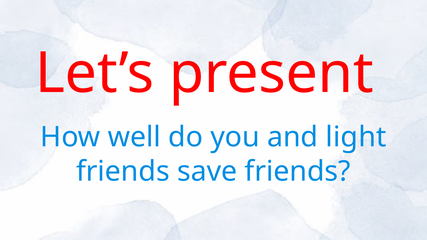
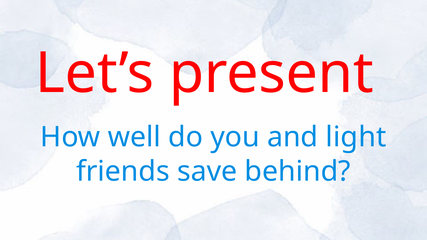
save friends: friends -> behind (298, 171)
